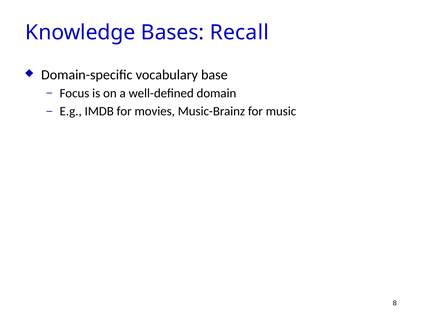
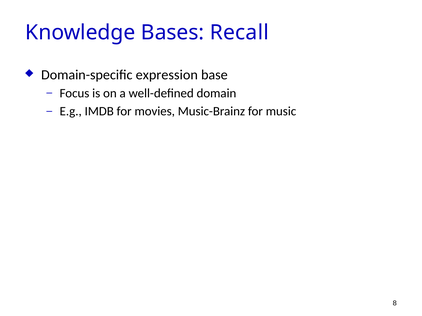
vocabulary: vocabulary -> expression (167, 75)
